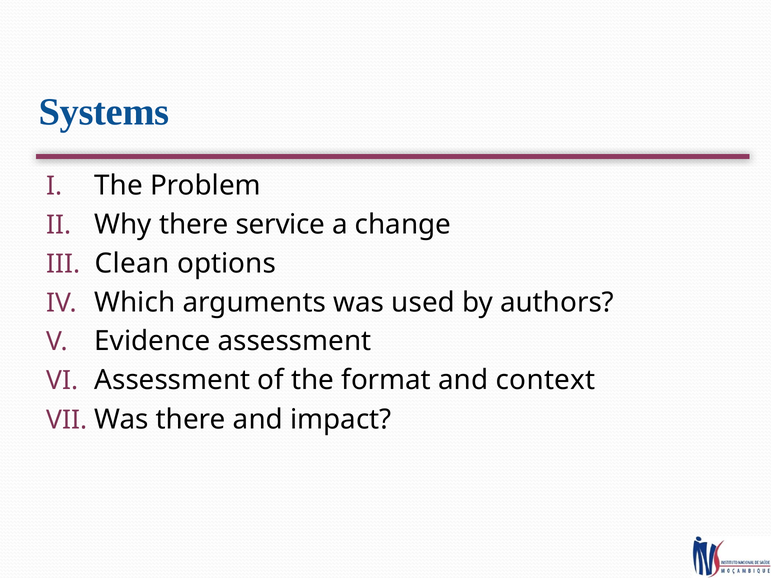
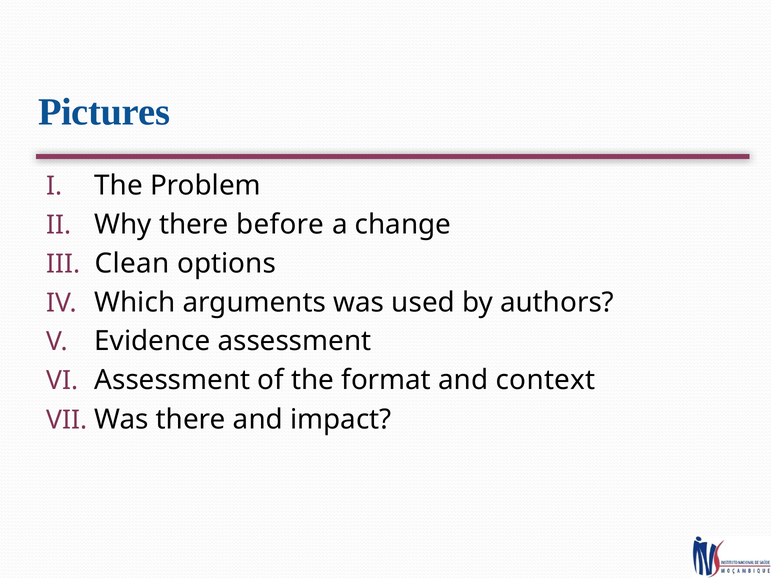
Systems: Systems -> Pictures (104, 112)
service: service -> before (280, 225)
